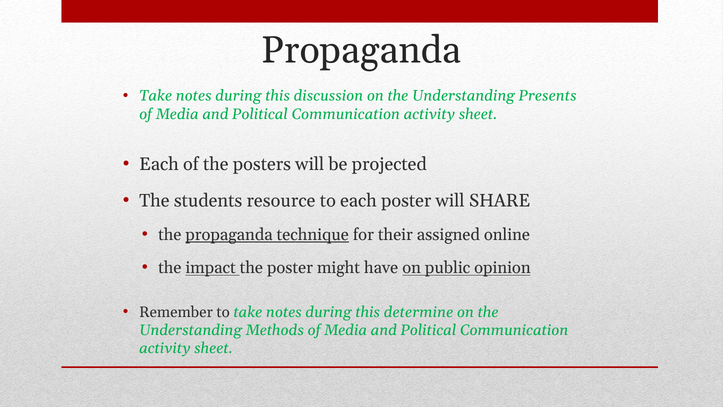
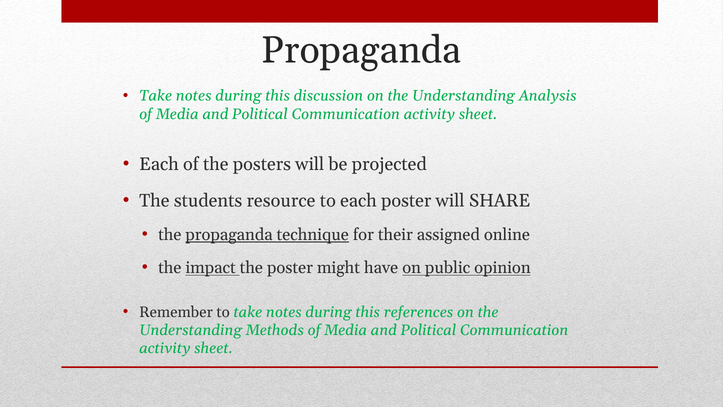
Presents: Presents -> Analysis (548, 96)
determine: determine -> references (419, 312)
